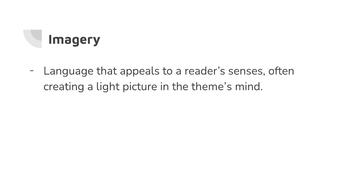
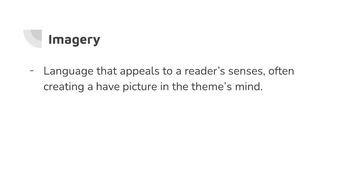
light: light -> have (108, 86)
